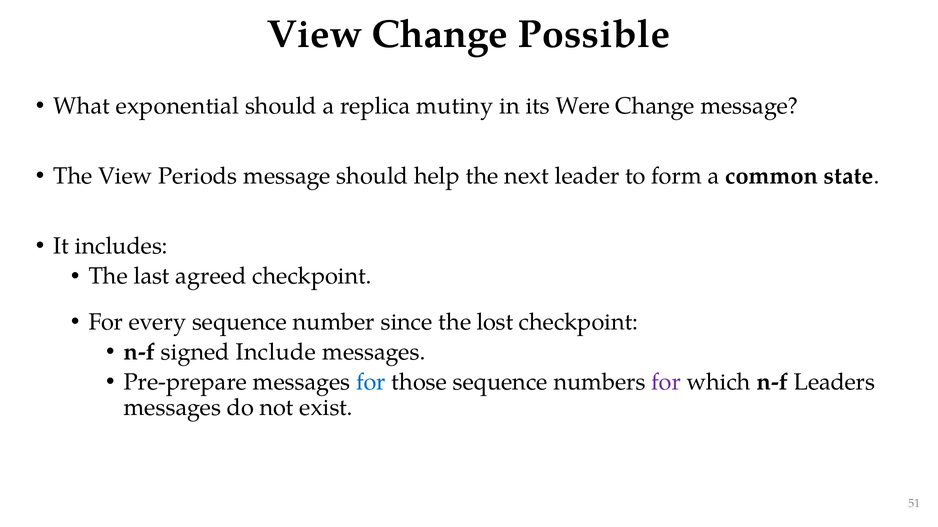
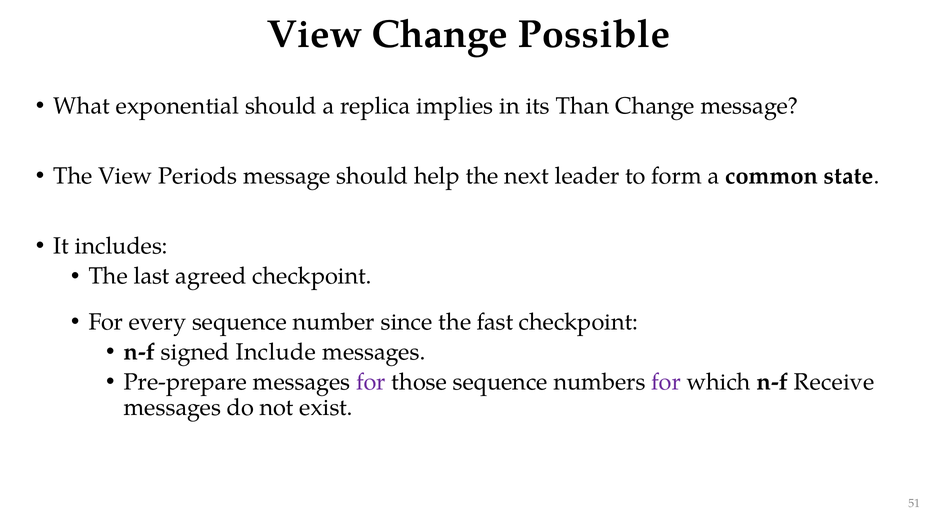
mutiny: mutiny -> implies (455, 106)
Were: Were -> Than (583, 106)
lost: lost -> fast (495, 322)
for colour: blue -> purple (371, 383)
Leaders: Leaders -> Receive (834, 383)
